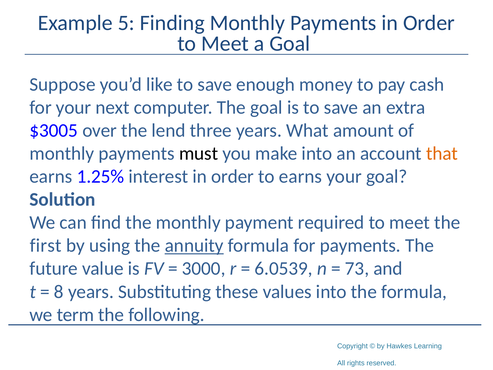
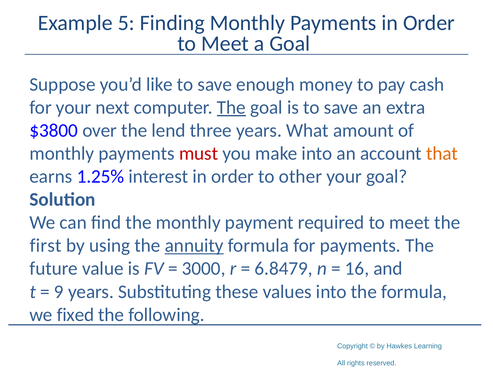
The underline: none -> present (231, 107)
$3005: $3005 -> $3800 (54, 130)
must colour: black -> red (199, 153)
to earns: earns -> other (301, 176)
6.0539: 6.0539 -> 6.8479 (284, 268)
73: 73 -> 16 (357, 268)
8: 8 -> 9 (59, 291)
term: term -> fixed (75, 314)
